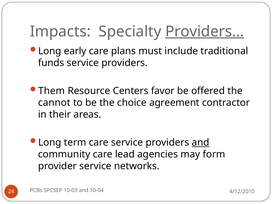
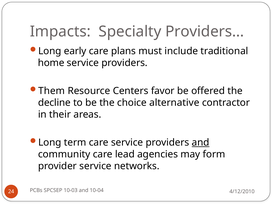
Providers… underline: present -> none (205, 31)
funds: funds -> home (51, 63)
cannot: cannot -> decline (54, 103)
agreement: agreement -> alternative (174, 103)
